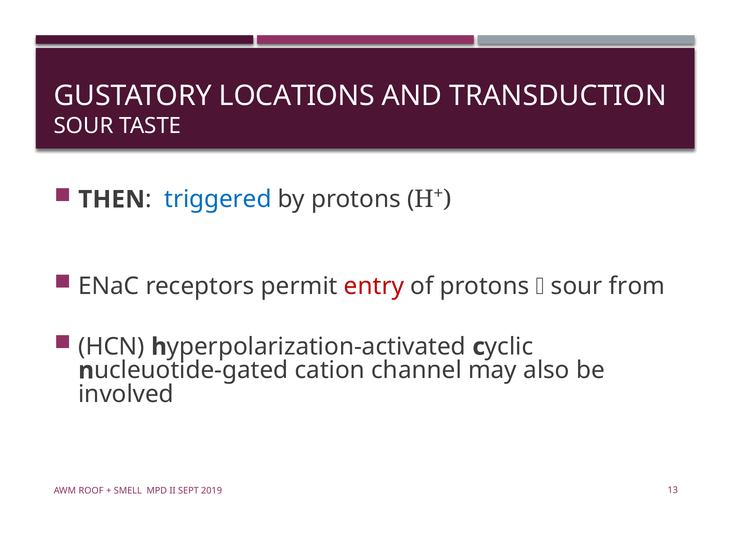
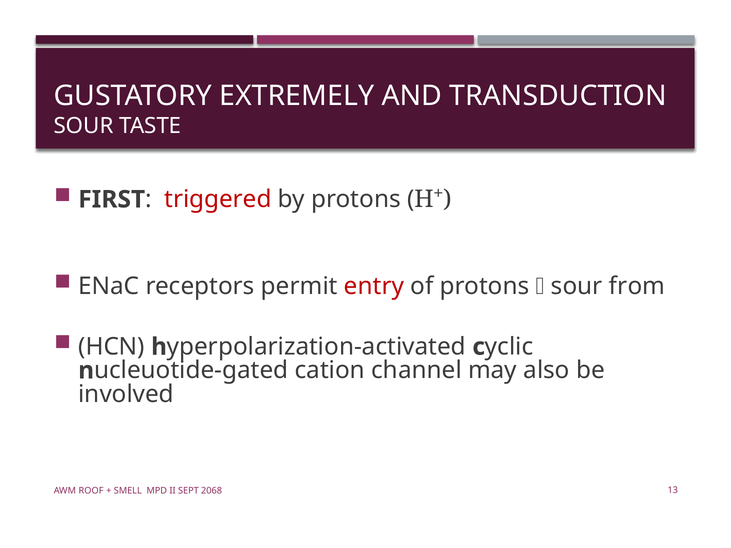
LOCATIONS: LOCATIONS -> EXTREMELY (297, 96)
THEN: THEN -> FIRST (112, 200)
triggered colour: blue -> red (218, 200)
2019: 2019 -> 2068 (212, 491)
